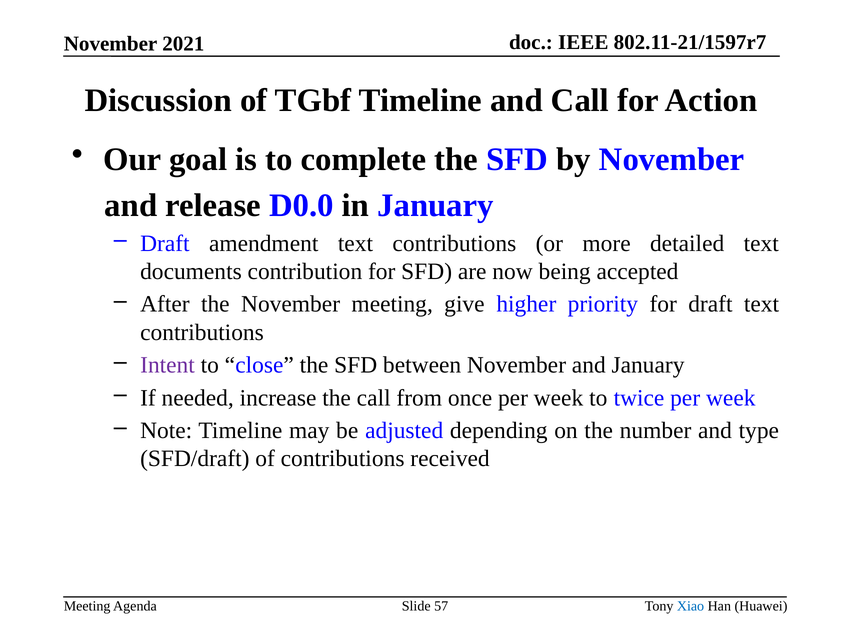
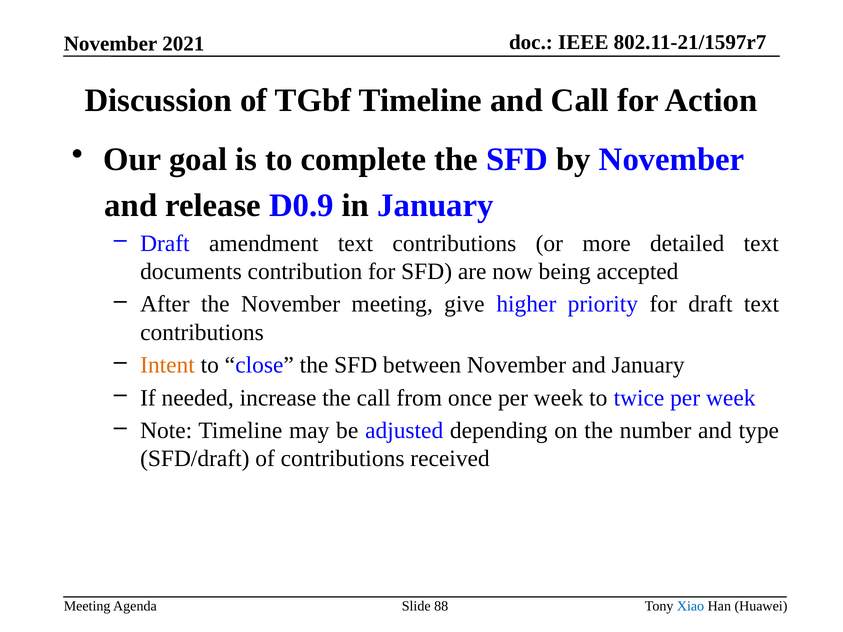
D0.0: D0.0 -> D0.9 (302, 206)
Intent colour: purple -> orange (168, 365)
57: 57 -> 88 (441, 606)
